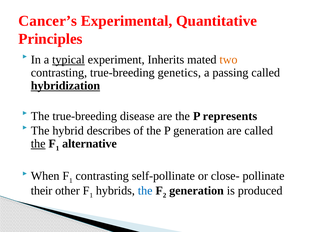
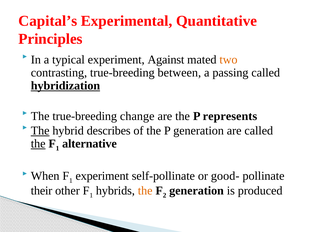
Cancer’s: Cancer’s -> Capital’s (48, 21)
typical underline: present -> none (68, 60)
Inherits: Inherits -> Against (166, 60)
genetics: genetics -> between (179, 73)
disease: disease -> change (137, 116)
The underline: none -> present (40, 131)
contrasting: contrasting -> experiment (102, 176)
close-: close- -> good- (225, 176)
the colour: blue -> orange (145, 190)
